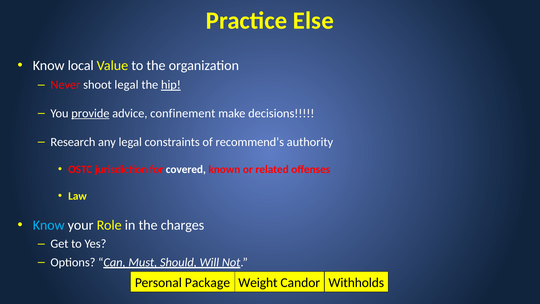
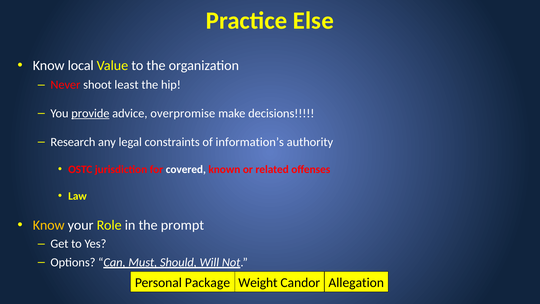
shoot legal: legal -> least (127, 85)
hip underline: present -> none (171, 85)
confinement: confinement -> overpromise (183, 113)
recommend’s: recommend’s -> information’s (250, 142)
Know colour: light blue -> yellow (49, 225)
charges: charges -> prompt (182, 225)
Withholds: Withholds -> Allegation (356, 282)
